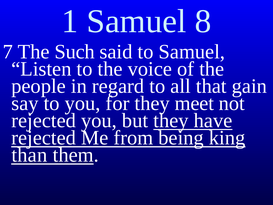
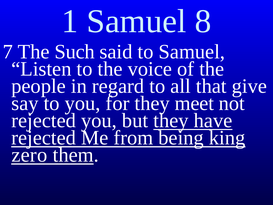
gain: gain -> give (249, 86)
than: than -> zero (29, 155)
